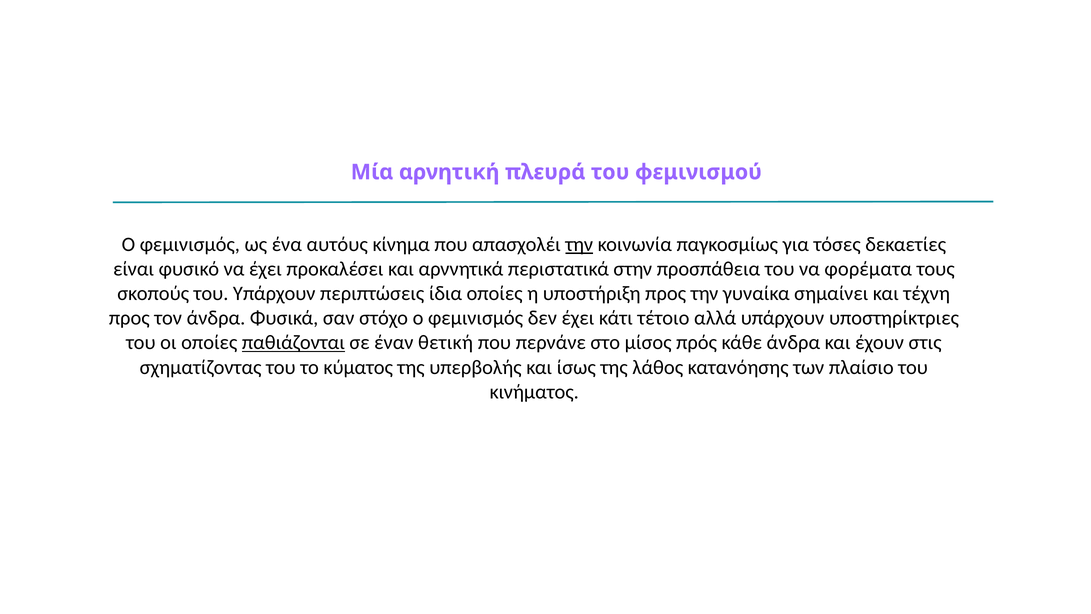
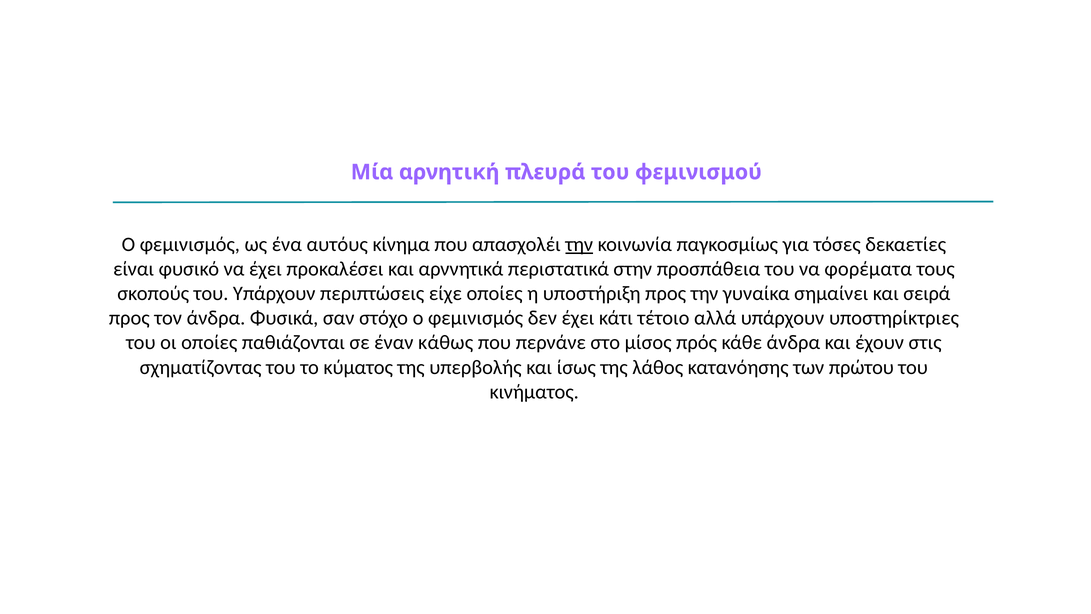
ίδια: ίδια -> είχε (445, 293)
τέχνη: τέχνη -> σειρά (927, 293)
παθιάζονται underline: present -> none (293, 343)
θετική: θετική -> κάθως (446, 343)
πλαίσιο: πλαίσιο -> πρώτου (861, 367)
